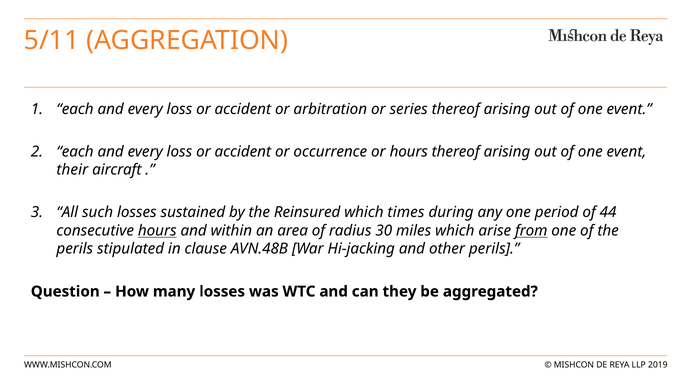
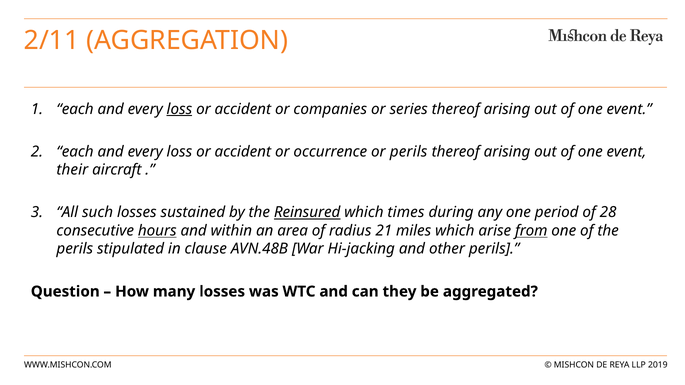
5/11: 5/11 -> 2/11 (52, 40)
loss underline: none -> present (179, 109)
arbitration: arbitration -> companies (330, 109)
or hours: hours -> perils (409, 152)
Reinsured underline: none -> present (307, 213)
44: 44 -> 28 (608, 213)
30: 30 -> 21 (384, 231)
